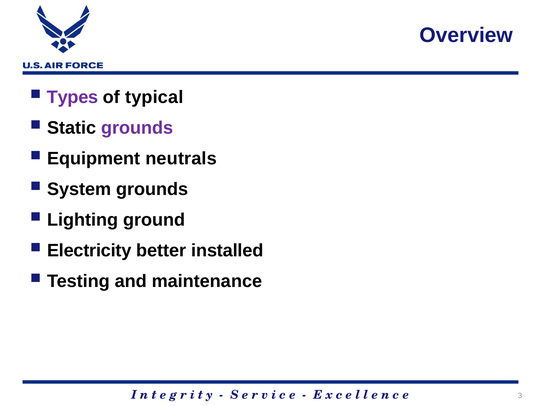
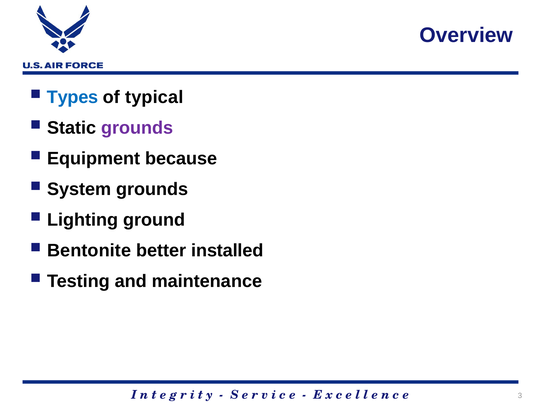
Types colour: purple -> blue (73, 97)
neutrals: neutrals -> because (181, 158)
Electricity: Electricity -> Bentonite (89, 250)
